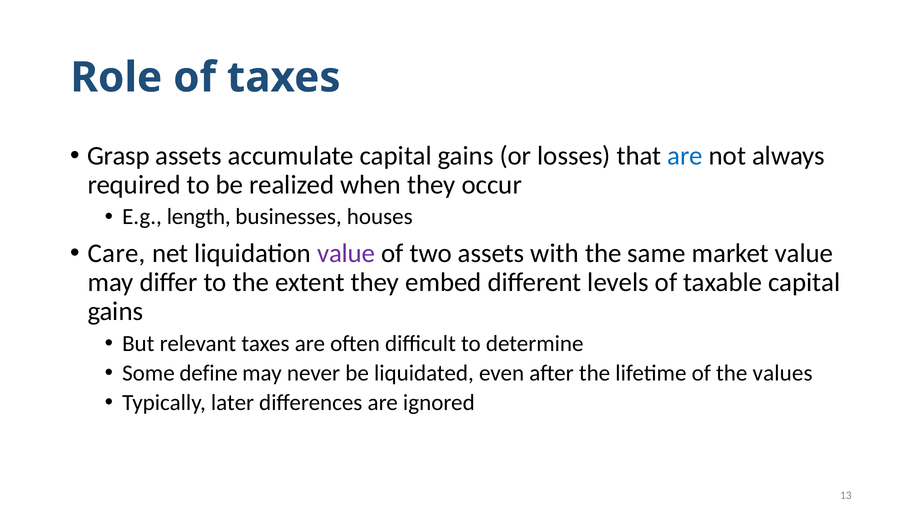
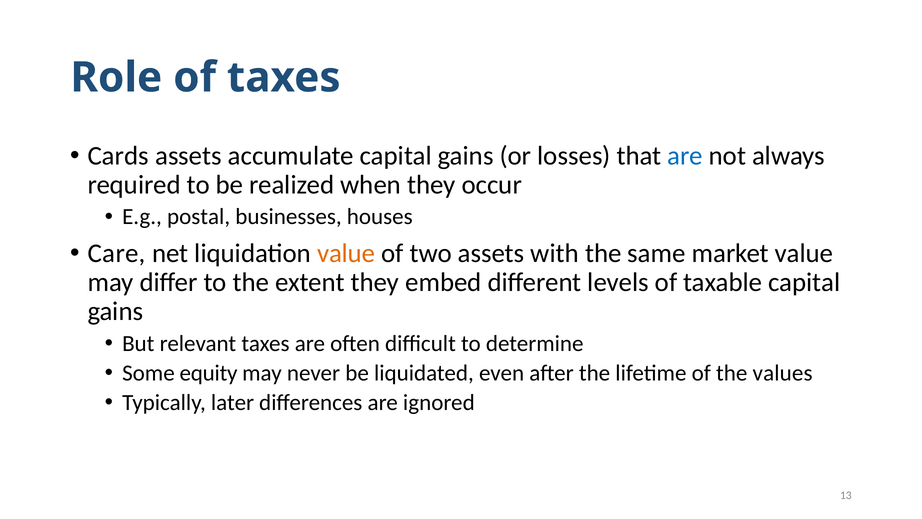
Grasp: Grasp -> Cards (118, 156)
length: length -> postal (199, 217)
value colour: purple -> orange (346, 253)
define: define -> equity (209, 373)
